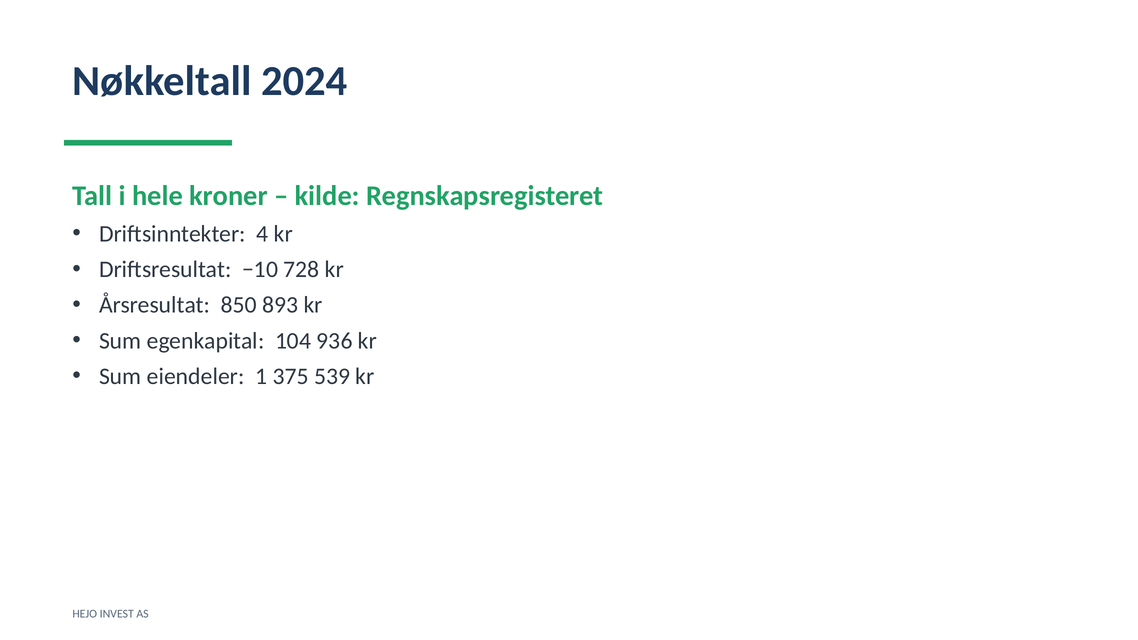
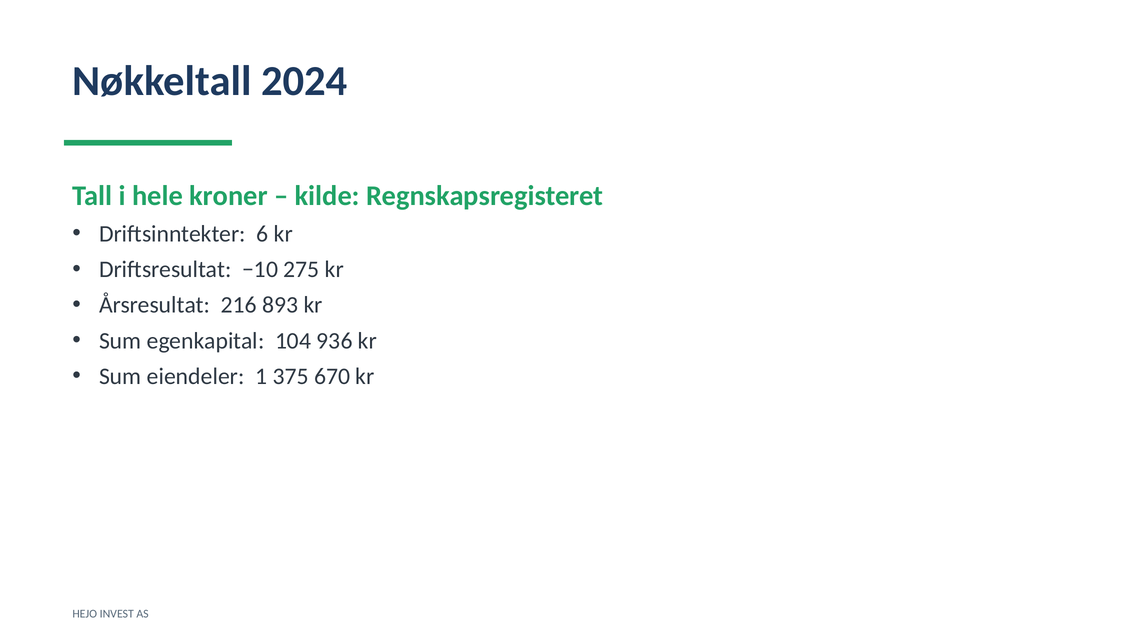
4: 4 -> 6 (262, 234)
728: 728 -> 275 (301, 270)
850: 850 -> 216 (239, 305)
539: 539 -> 670 (332, 376)
